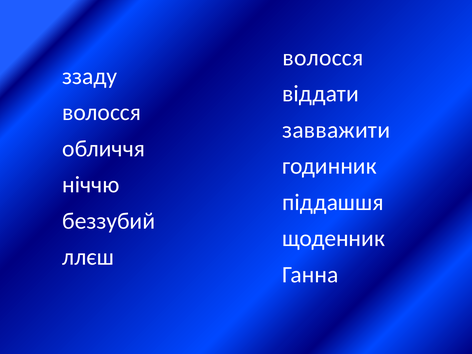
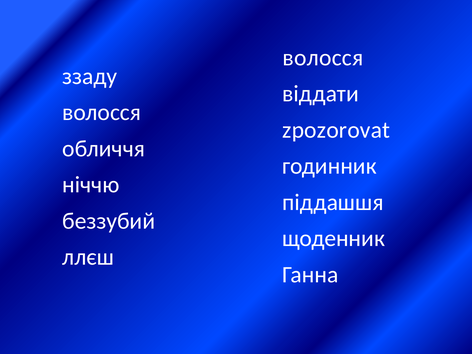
завважити: завважити -> zpozorovat (336, 130)
